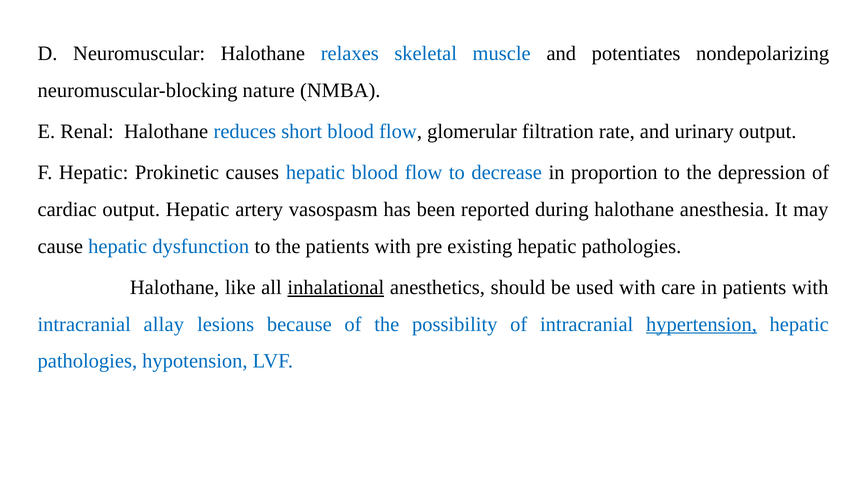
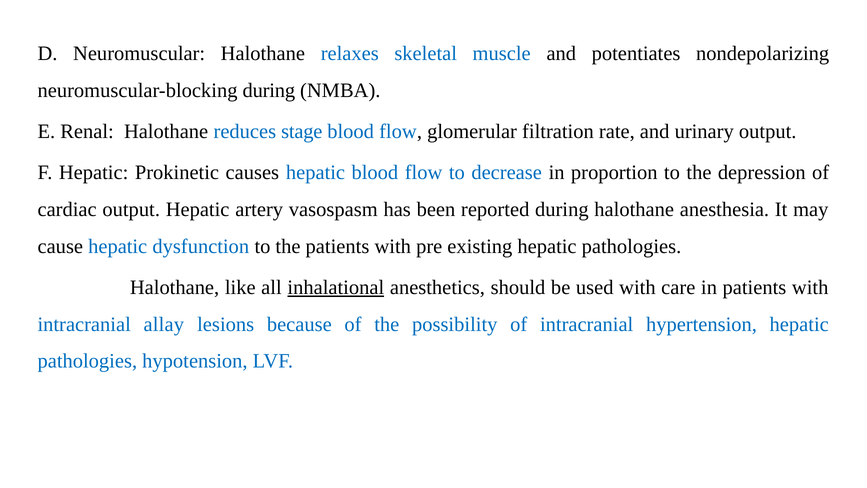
neuromuscular-blocking nature: nature -> during (269, 90)
short: short -> stage (302, 131)
hypertension underline: present -> none (701, 324)
